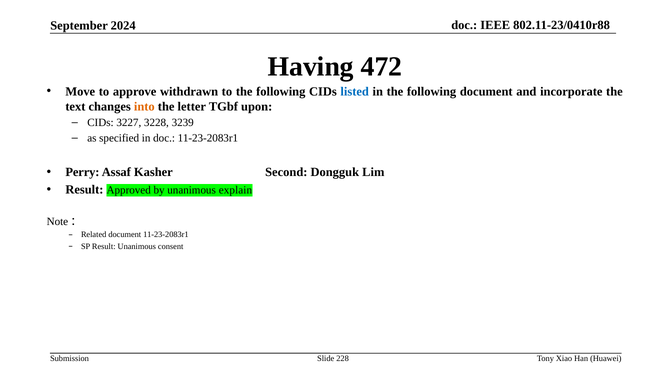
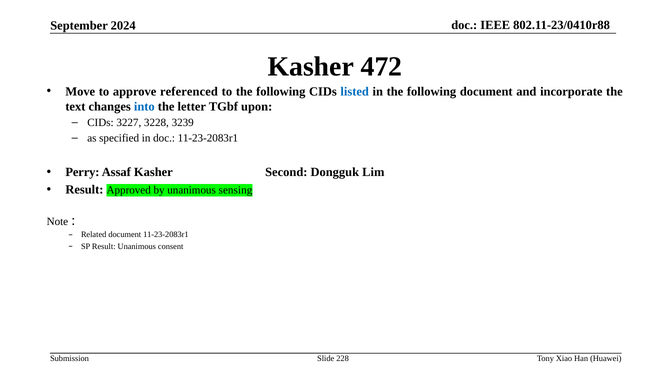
Having: Having -> Kasher (311, 67)
withdrawn: withdrawn -> referenced (189, 92)
into colour: orange -> blue (144, 107)
explain: explain -> sensing (235, 191)
